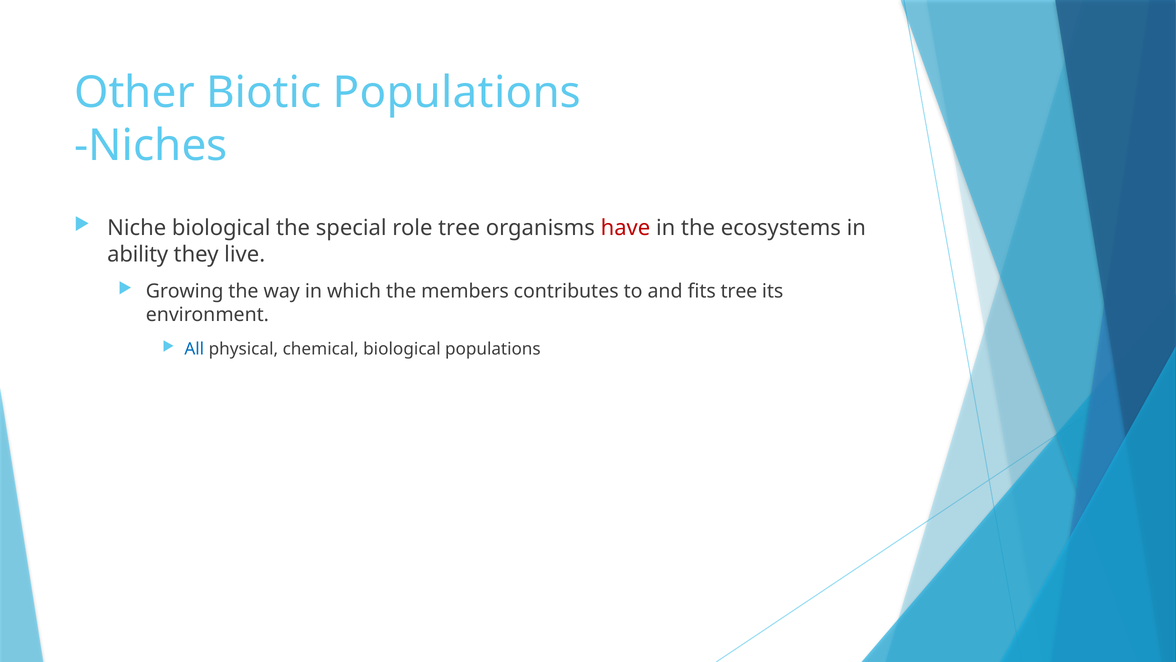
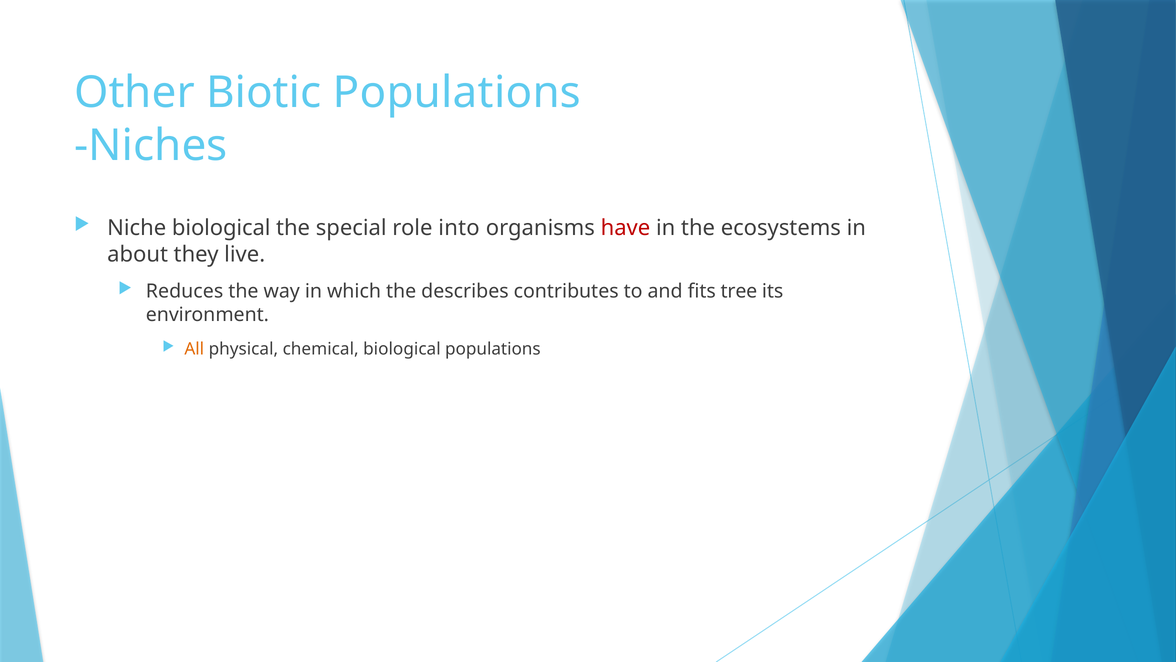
role tree: tree -> into (459, 228)
ability: ability -> about (138, 254)
Growing: Growing -> Reduces (185, 291)
members: members -> describes (465, 291)
All colour: blue -> orange (194, 349)
